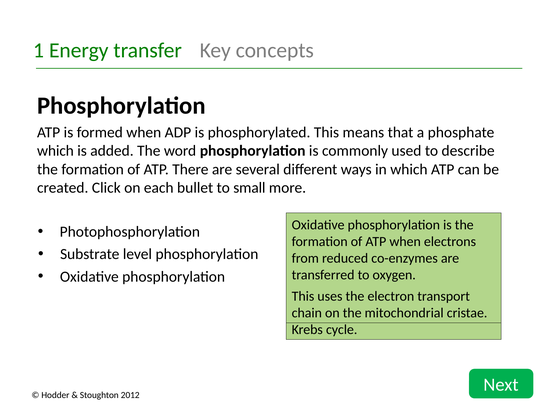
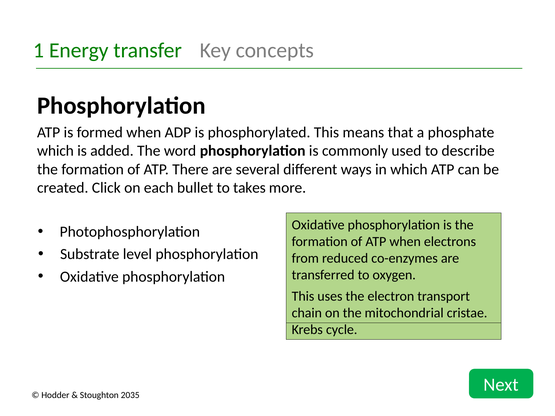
to small: small -> takes (249, 188)
2012: 2012 -> 2035 (130, 395)
